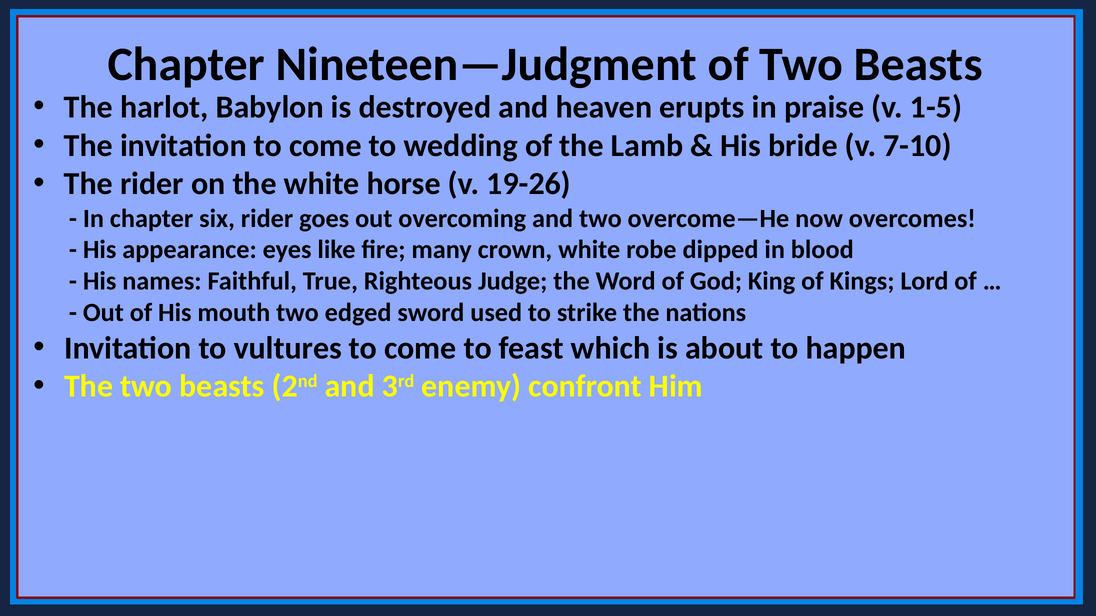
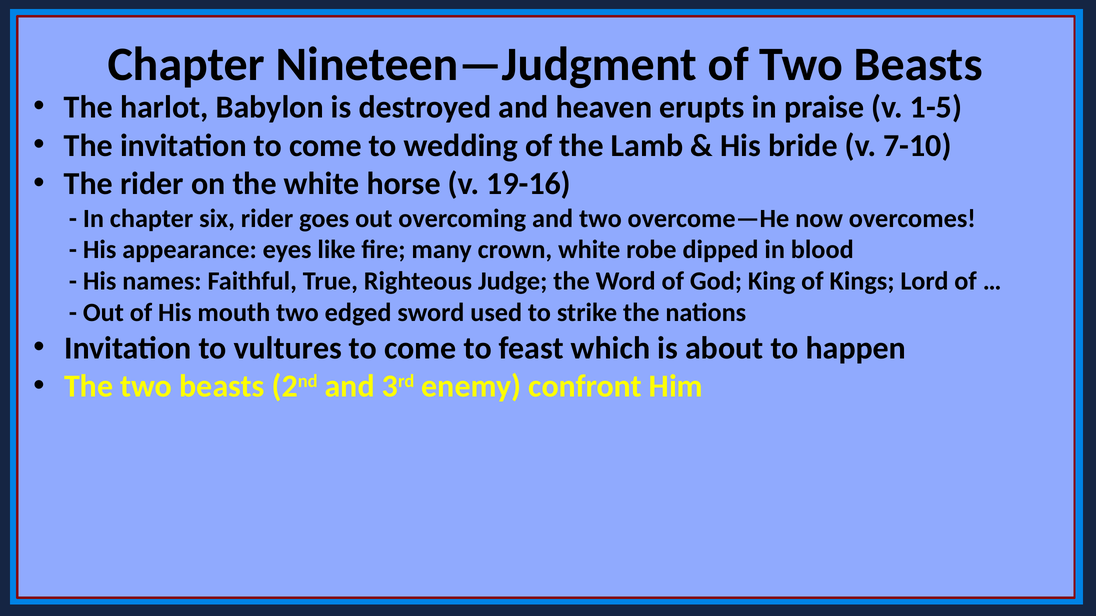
19-26: 19-26 -> 19-16 (529, 184)
